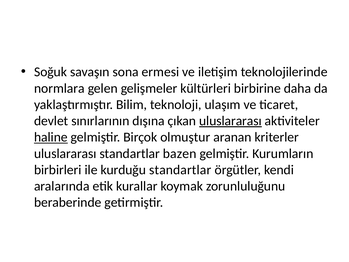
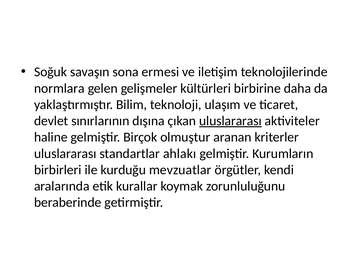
haline underline: present -> none (51, 137)
bazen: bazen -> ahlakı (180, 153)
kurduğu standartlar: standartlar -> mevzuatlar (180, 170)
